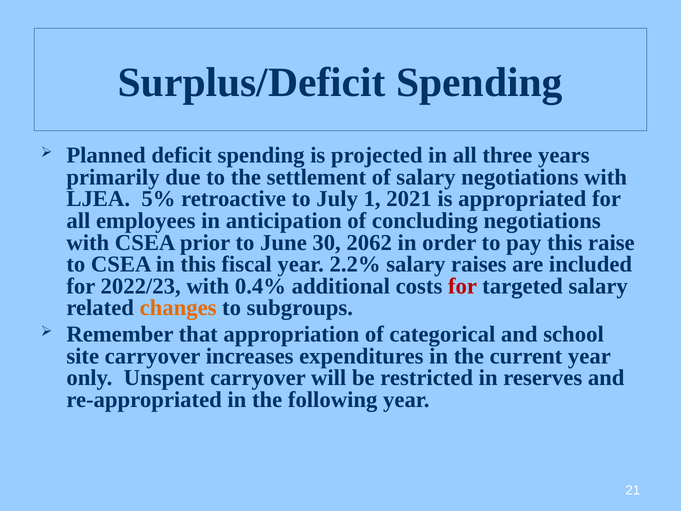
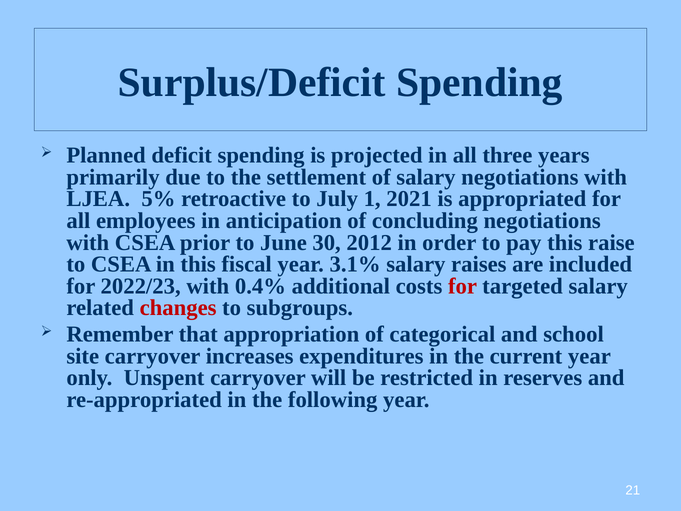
2062: 2062 -> 2012 (369, 242)
2.2%: 2.2% -> 3.1% (355, 264)
changes colour: orange -> red (178, 308)
